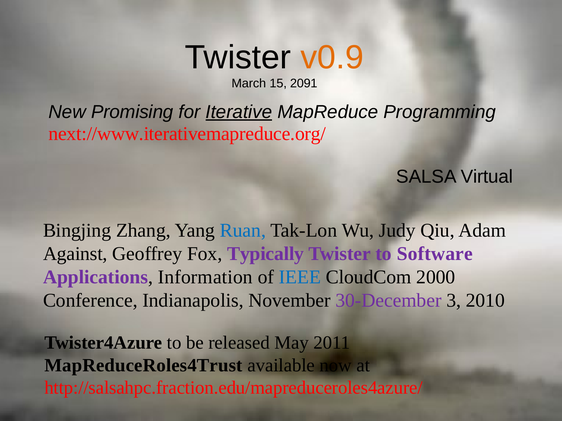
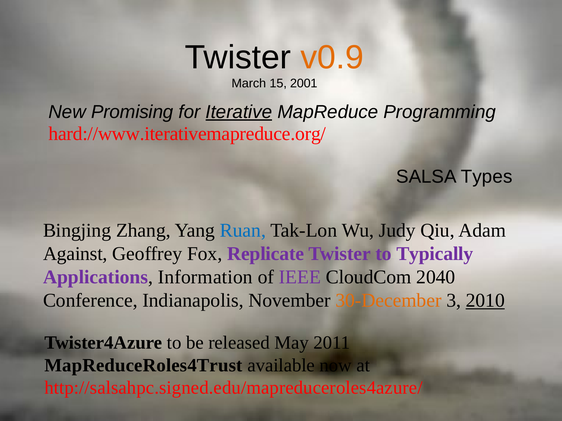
2091: 2091 -> 2001 (304, 83)
next://www.iterativemapreduce.org/: next://www.iterativemapreduce.org/ -> hard://www.iterativemapreduce.org/ (187, 134)
Virtual: Virtual -> Types (487, 177)
Typically: Typically -> Replicate (266, 254)
Software: Software -> Typically (435, 254)
IEEE colour: blue -> purple (300, 277)
2000: 2000 -> 2040 (436, 277)
30-December colour: purple -> orange (389, 301)
2010 underline: none -> present (485, 301)
http://salsahpc.fraction.edu/mapreduceroles4azure/: http://salsahpc.fraction.edu/mapreduceroles4azure/ -> http://salsahpc.signed.edu/mapreduceroles4azure/ (233, 388)
